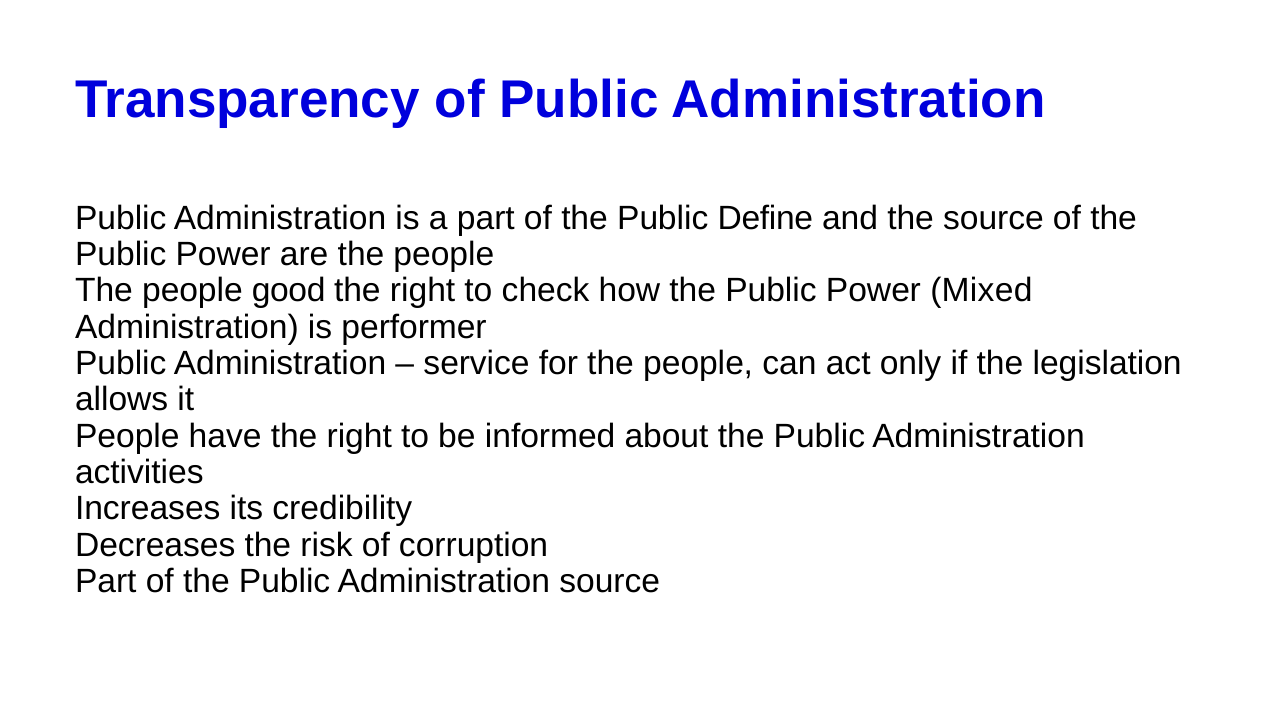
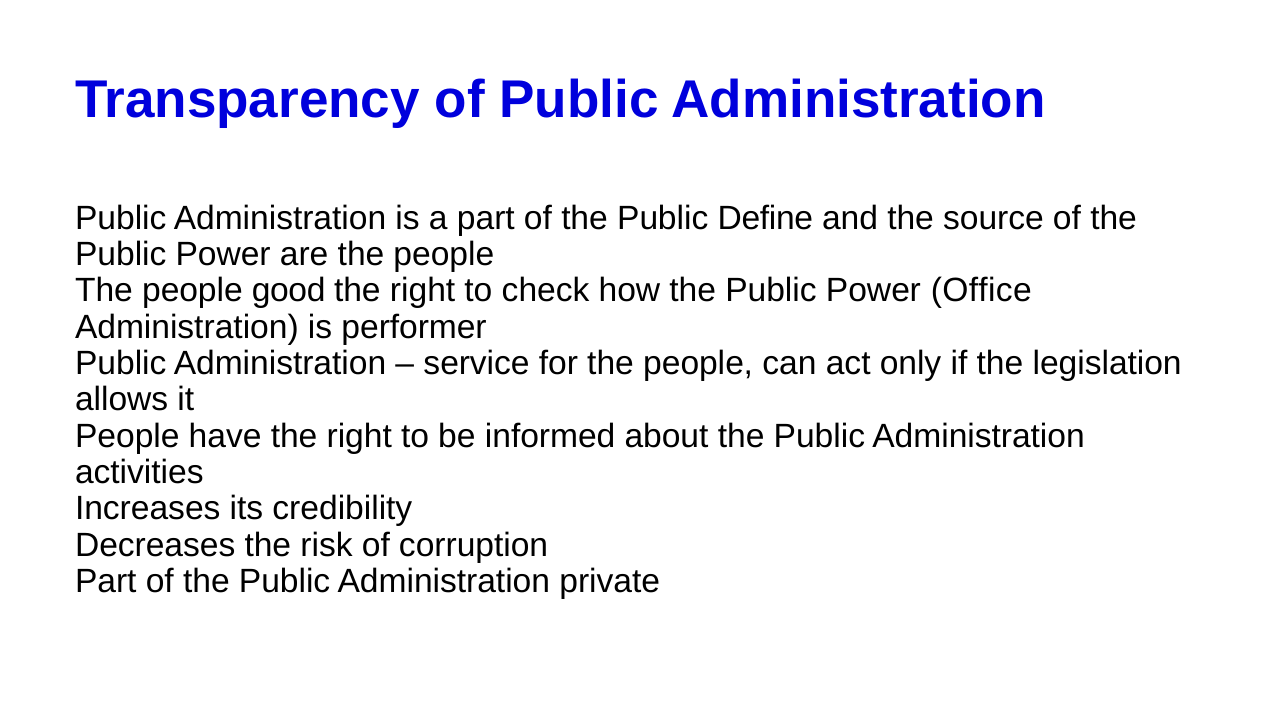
Mixed: Mixed -> Office (981, 291)
Administration source: source -> private (610, 581)
